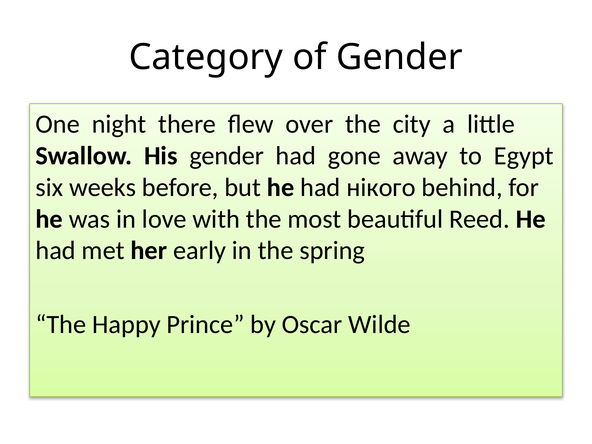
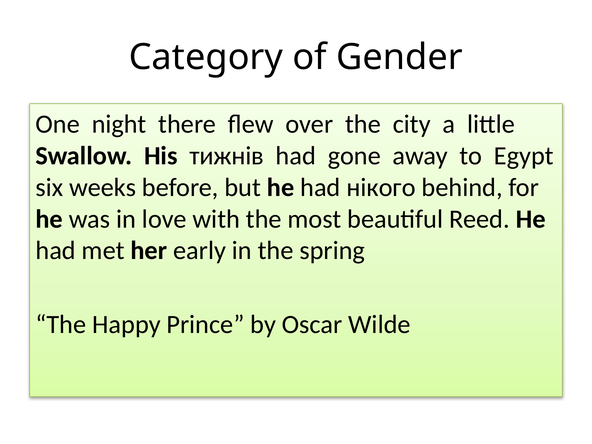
His gender: gender -> тижнів (227, 156)
